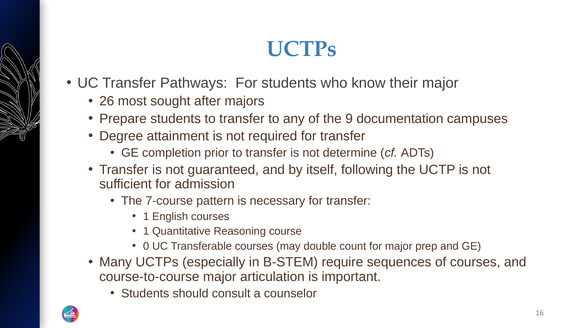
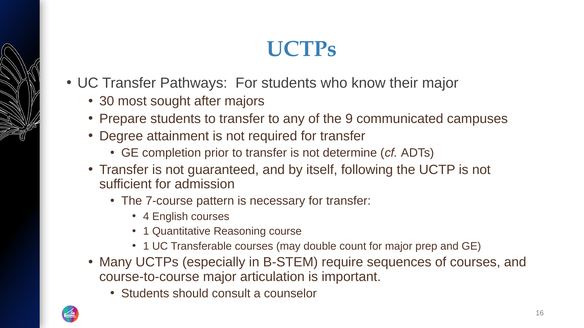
26: 26 -> 30 (107, 101)
documentation: documentation -> communicated (400, 119)
1: 1 -> 4 (146, 217)
0: 0 -> 1 (146, 246)
